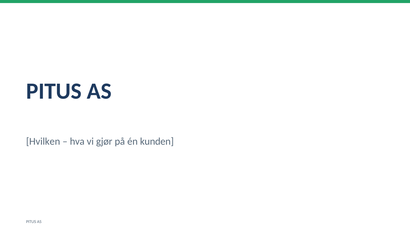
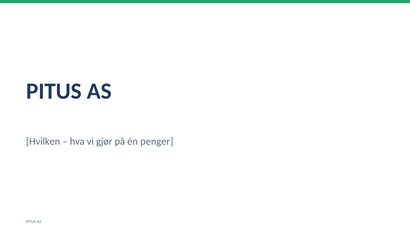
kunden: kunden -> penger (157, 141)
